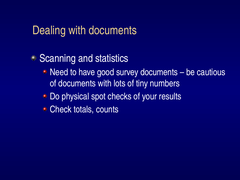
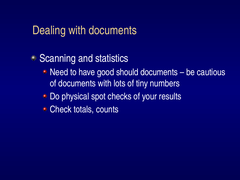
survey: survey -> should (127, 72)
